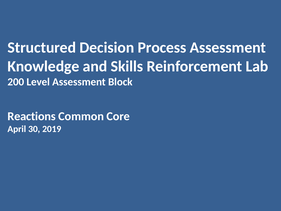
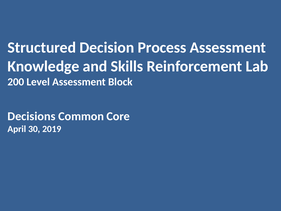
Reactions: Reactions -> Decisions (32, 116)
